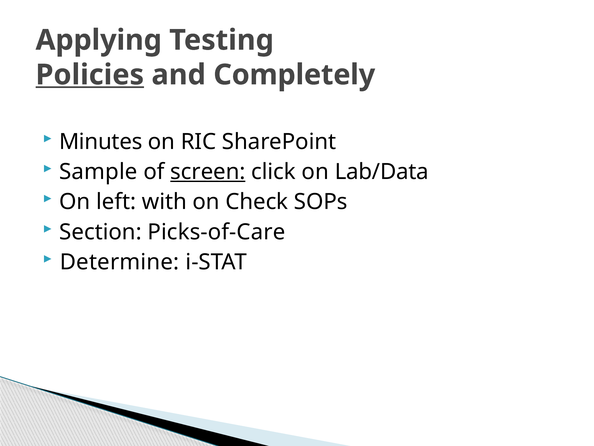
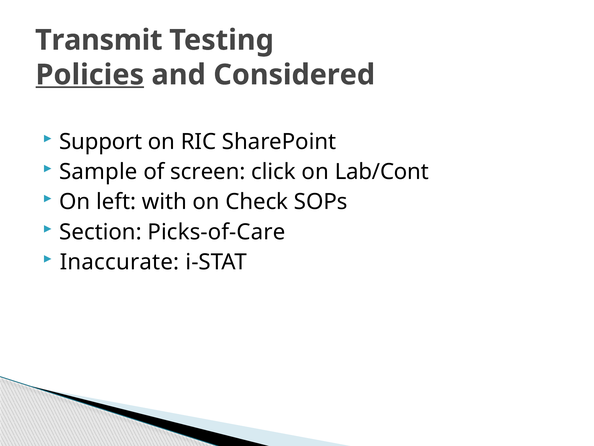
Applying: Applying -> Transmit (99, 40)
Completely: Completely -> Considered (294, 75)
Minutes: Minutes -> Support (101, 142)
screen underline: present -> none (208, 172)
Lab/Data: Lab/Data -> Lab/Cont (382, 172)
Determine: Determine -> Inaccurate (120, 262)
